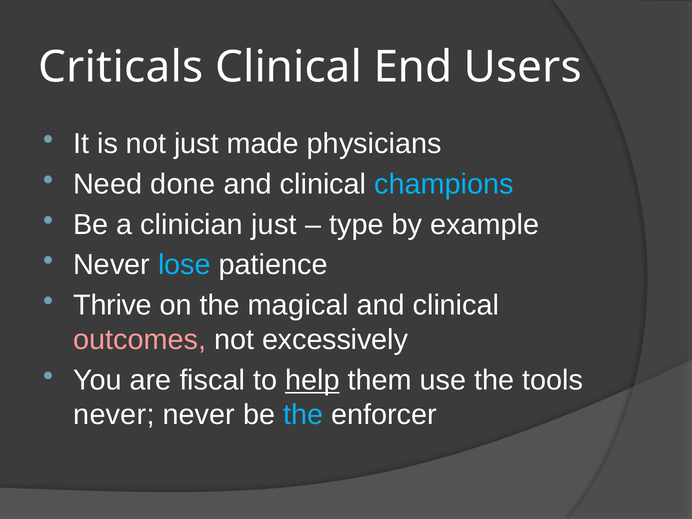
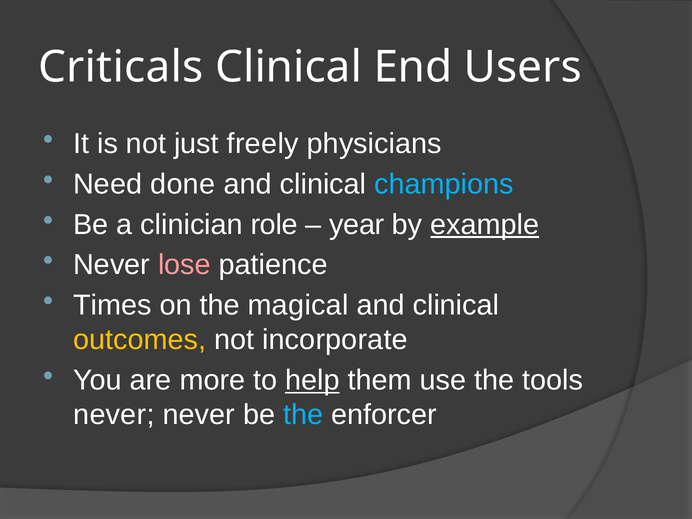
made: made -> freely (263, 144)
clinician just: just -> role (274, 225)
type: type -> year (357, 225)
example underline: none -> present (485, 225)
lose colour: light blue -> pink (185, 265)
Thrive: Thrive -> Times (112, 305)
outcomes colour: pink -> yellow (140, 340)
excessively: excessively -> incorporate (335, 340)
fiscal: fiscal -> more (212, 380)
